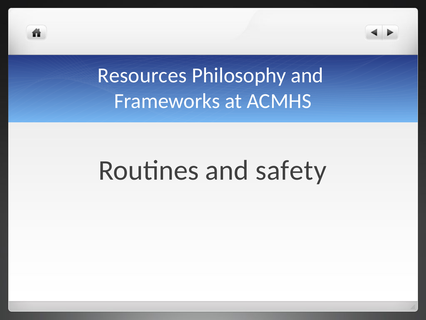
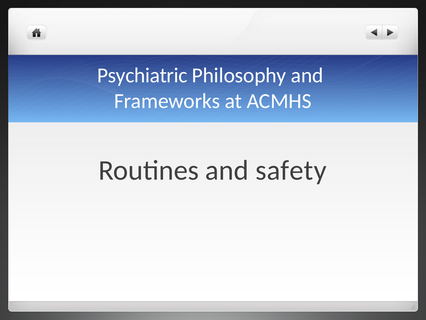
Resources: Resources -> Psychiatric (142, 76)
